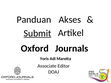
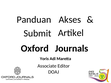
Submit underline: present -> none (37, 33)
